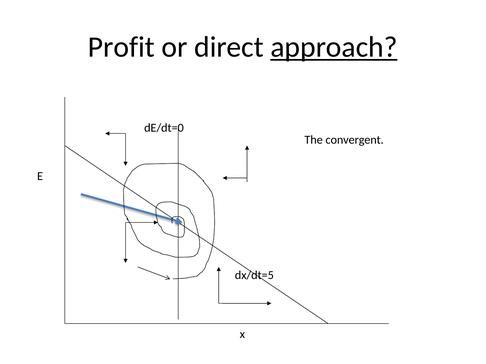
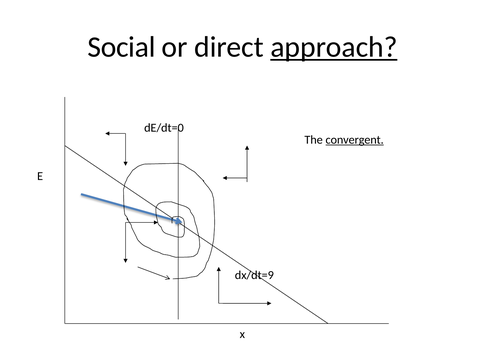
Profit: Profit -> Social (121, 47)
convergent underline: none -> present (355, 140)
dx/dt=5: dx/dt=5 -> dx/dt=9 (254, 276)
